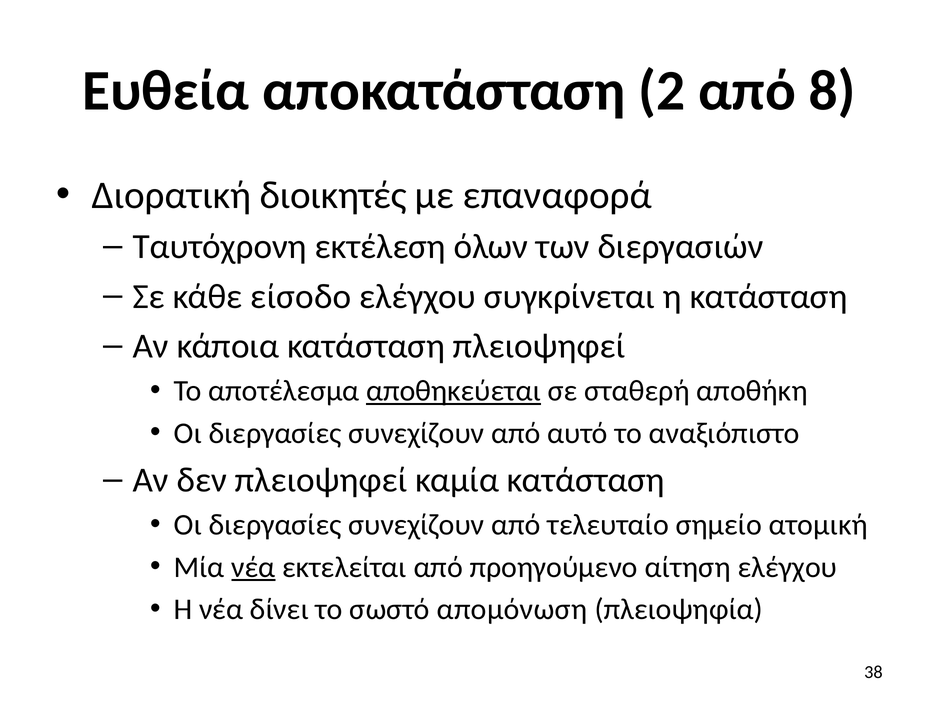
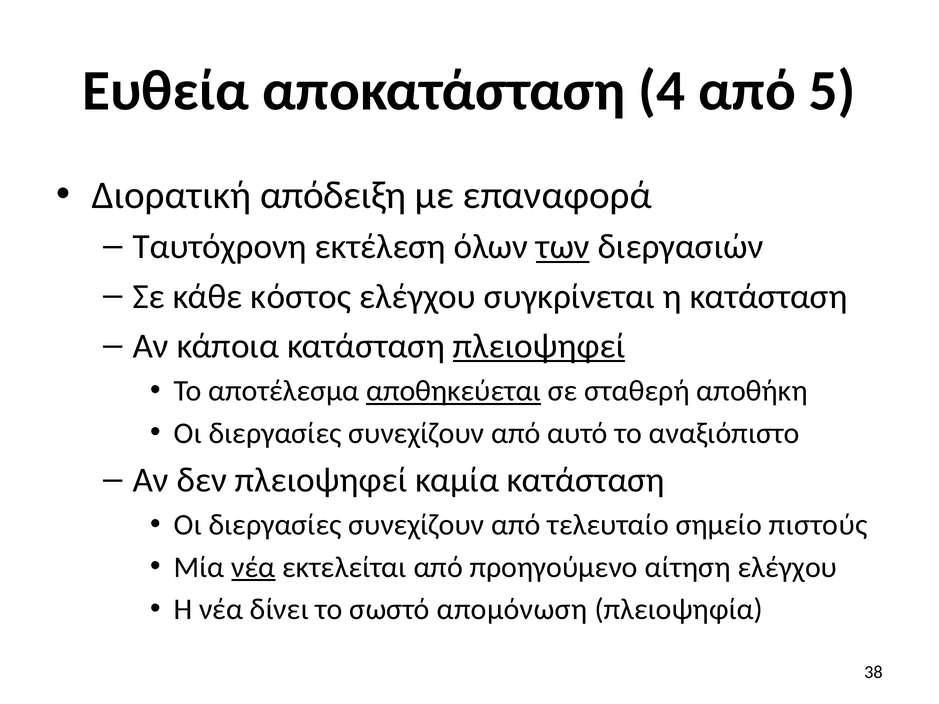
2: 2 -> 4 (662, 91)
8: 8 -> 5 (832, 91)
διοικητές: διοικητές -> απόδειξη (333, 195)
των underline: none -> present (563, 247)
είσοδο: είσοδο -> κόστος (301, 297)
πλειοψηφεί underline: none -> present (539, 346)
ατομική: ατομική -> πιστούς (818, 525)
